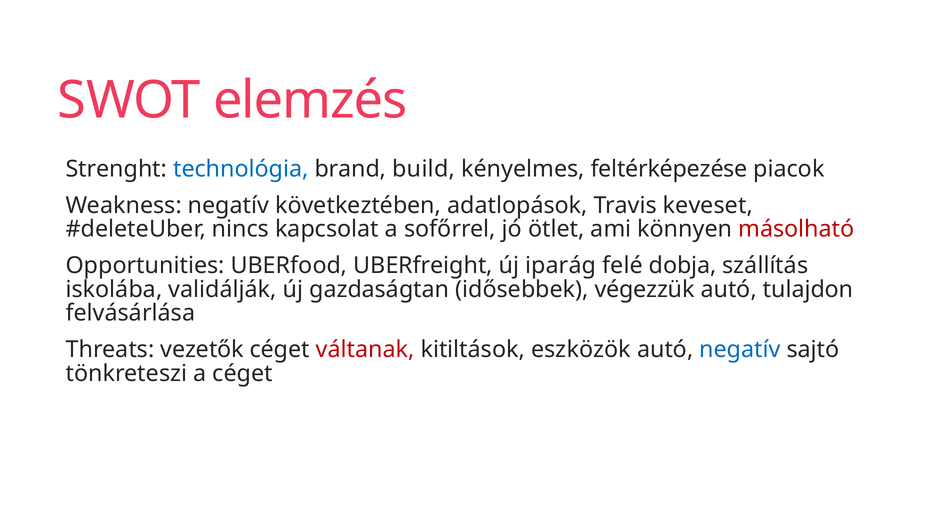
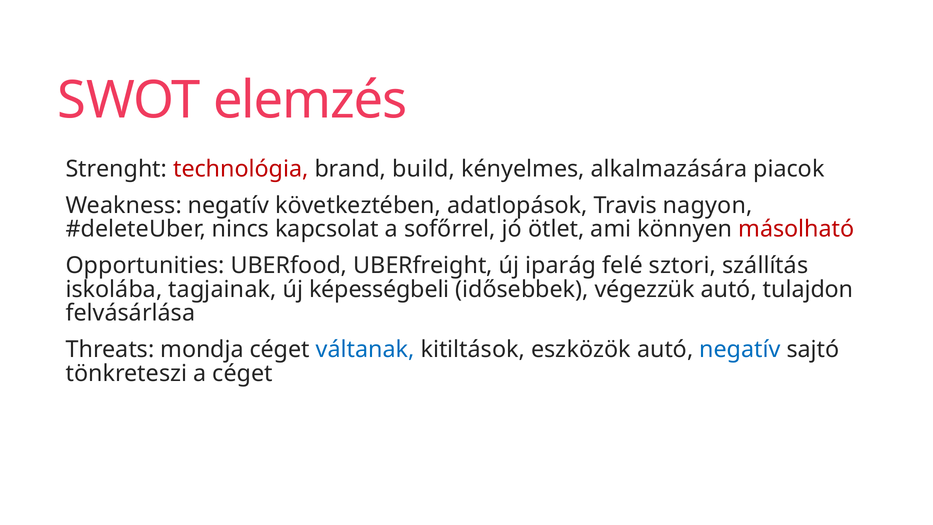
technológia colour: blue -> red (241, 169)
feltérképezése: feltérképezése -> alkalmazására (669, 169)
keveset: keveset -> nagyon (708, 205)
dobja: dobja -> sztori (682, 265)
validálják: validálják -> tagjainak (222, 289)
gazdaságtan: gazdaságtan -> képességbeli (379, 289)
vezetők: vezetők -> mondja (202, 350)
váltanak colour: red -> blue (365, 350)
